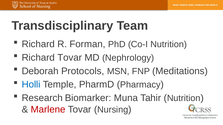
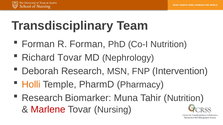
Richard: Richard -> Forman (38, 44)
Deborah Protocols: Protocols -> Research (83, 71)
Meditations: Meditations -> Intervention (180, 71)
Holli colour: blue -> orange (31, 85)
